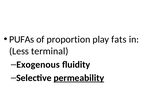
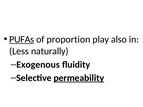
PUFAs underline: none -> present (22, 39)
fats: fats -> also (119, 39)
terminal: terminal -> naturally (50, 51)
